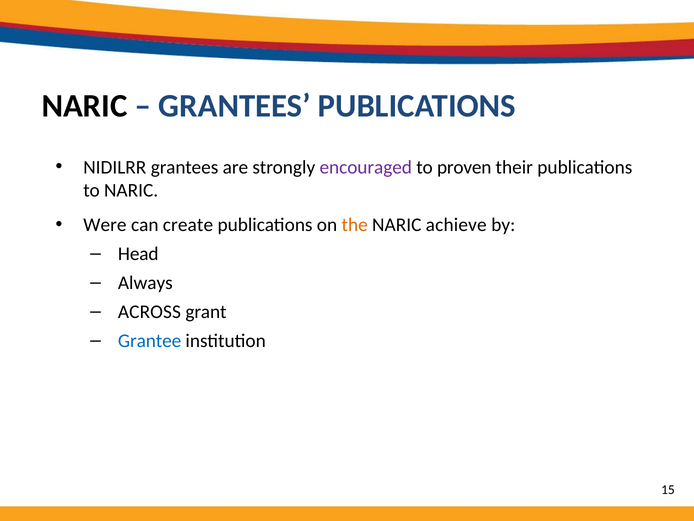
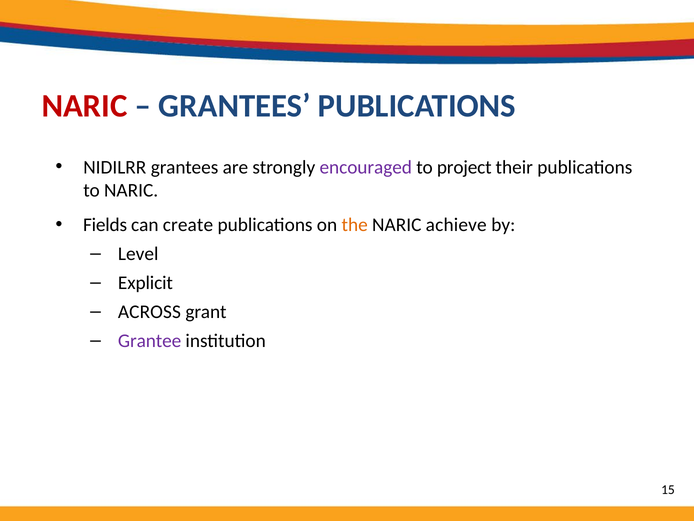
NARIC colour: black -> red (85, 106)
proven: proven -> project (464, 167)
Were: Were -> Fields (105, 225)
Head: Head -> Level (138, 254)
Always: Always -> Explicit (145, 283)
Grantee colour: blue -> purple (150, 341)
